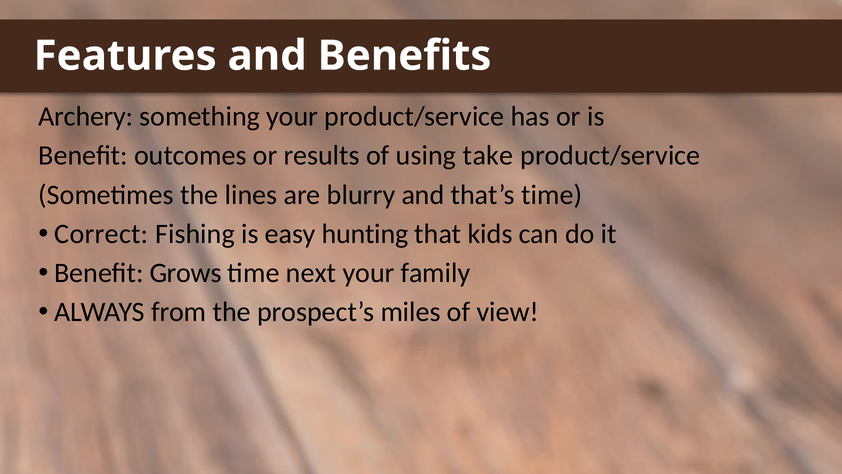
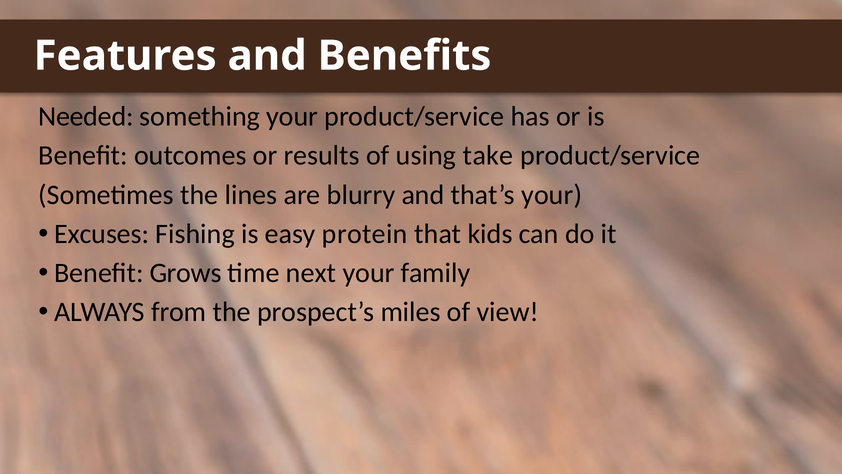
Archery: Archery -> Needed (86, 116)
that’s time: time -> your (552, 195)
Correct: Correct -> Excuses (102, 234)
hunting: hunting -> protein (365, 234)
